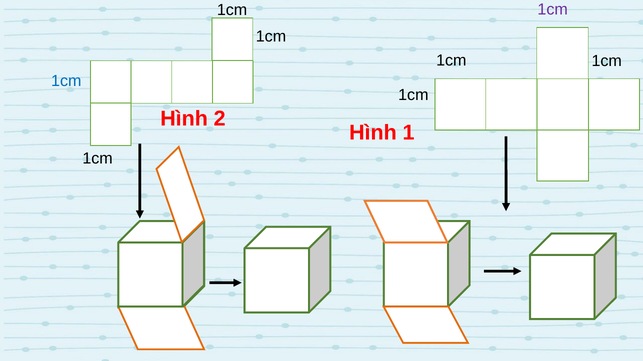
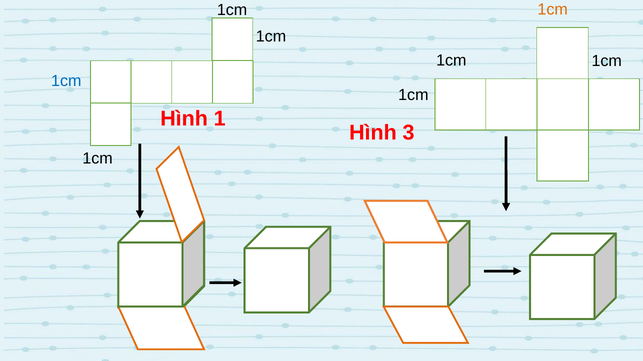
1cm colour: purple -> orange (553, 9)
2: 2 -> 1 (220, 119)
1: 1 -> 3 (409, 133)
